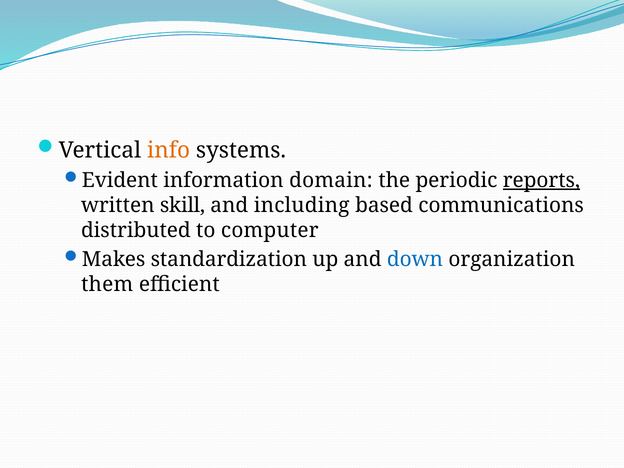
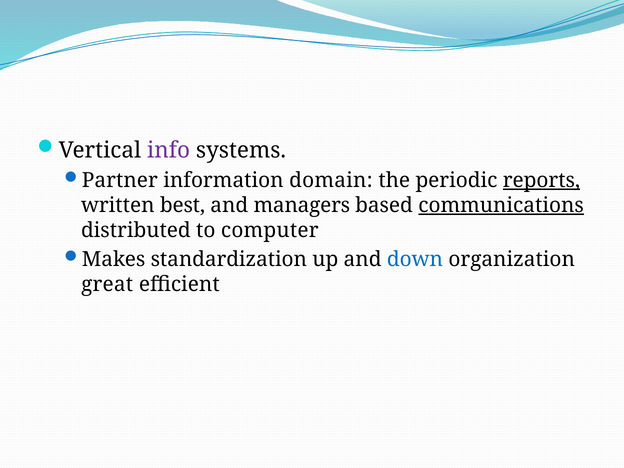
info colour: orange -> purple (169, 150)
Evident: Evident -> Partner (120, 180)
skill: skill -> best (183, 205)
including: including -> managers (302, 205)
communications underline: none -> present (501, 205)
them: them -> great (107, 284)
